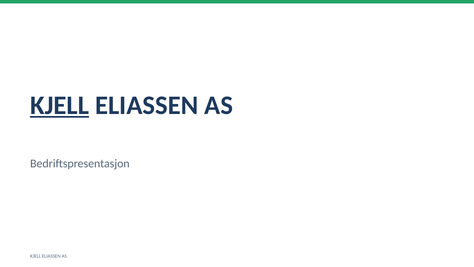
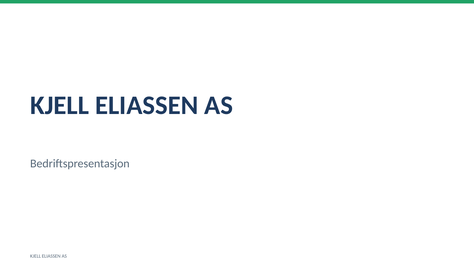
KJELL underline: present -> none (60, 105)
